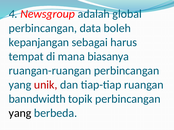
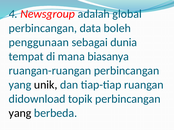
kepanjangan: kepanjangan -> penggunaan (39, 42)
harus: harus -> dunia (124, 42)
unik colour: red -> black (46, 85)
banndwidth: banndwidth -> didownload (37, 99)
